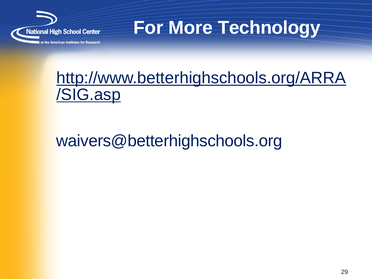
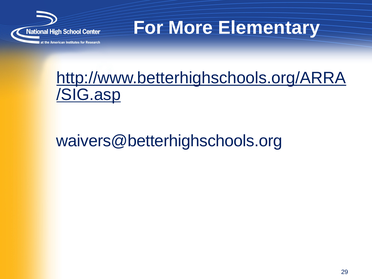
Technology: Technology -> Elementary (269, 28)
